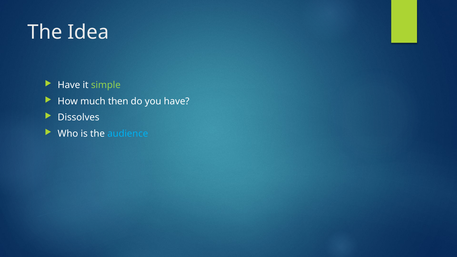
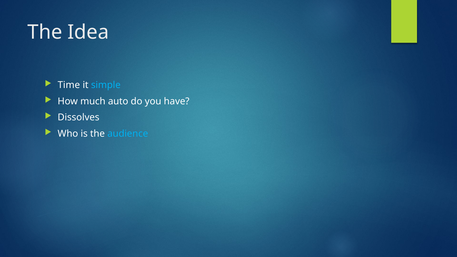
Have: Have -> Time (69, 85)
simple colour: light green -> light blue (106, 85)
then: then -> auto (118, 101)
